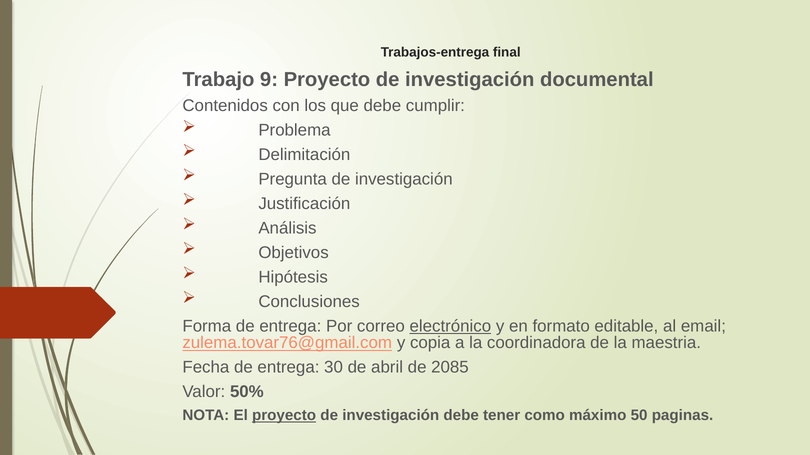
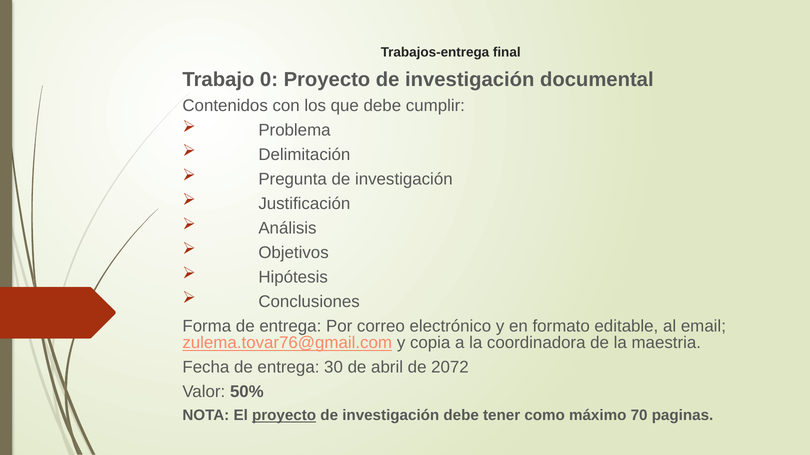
9: 9 -> 0 (269, 80)
electrónico underline: present -> none (450, 326)
2085: 2085 -> 2072 (450, 368)
50: 50 -> 70 (639, 416)
